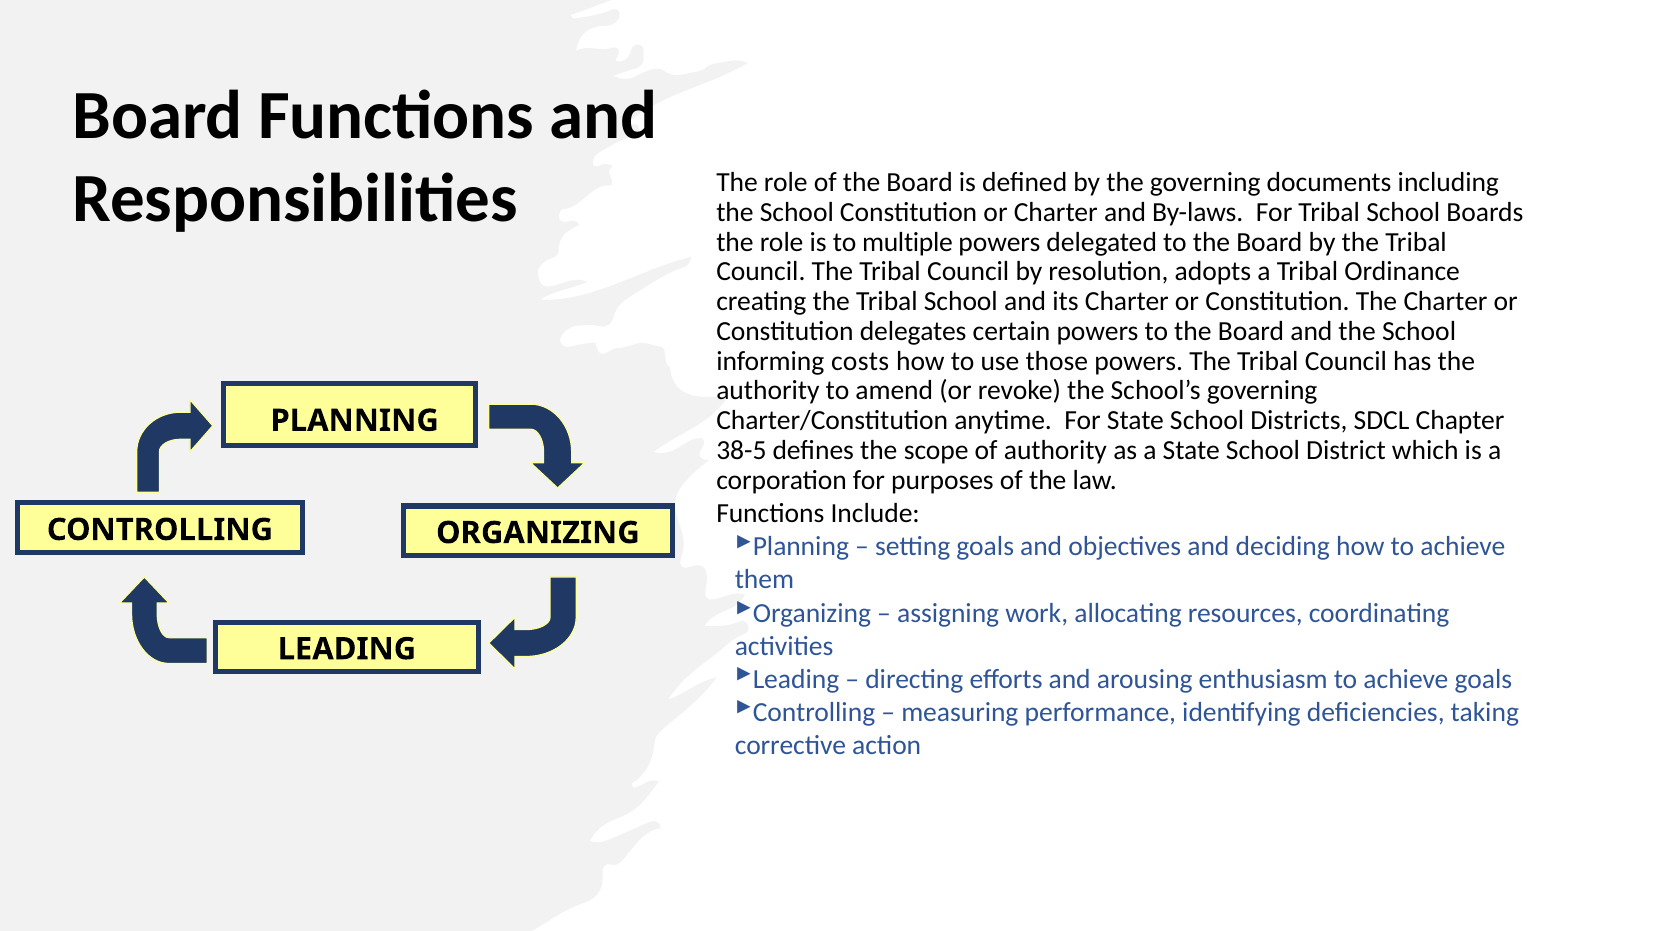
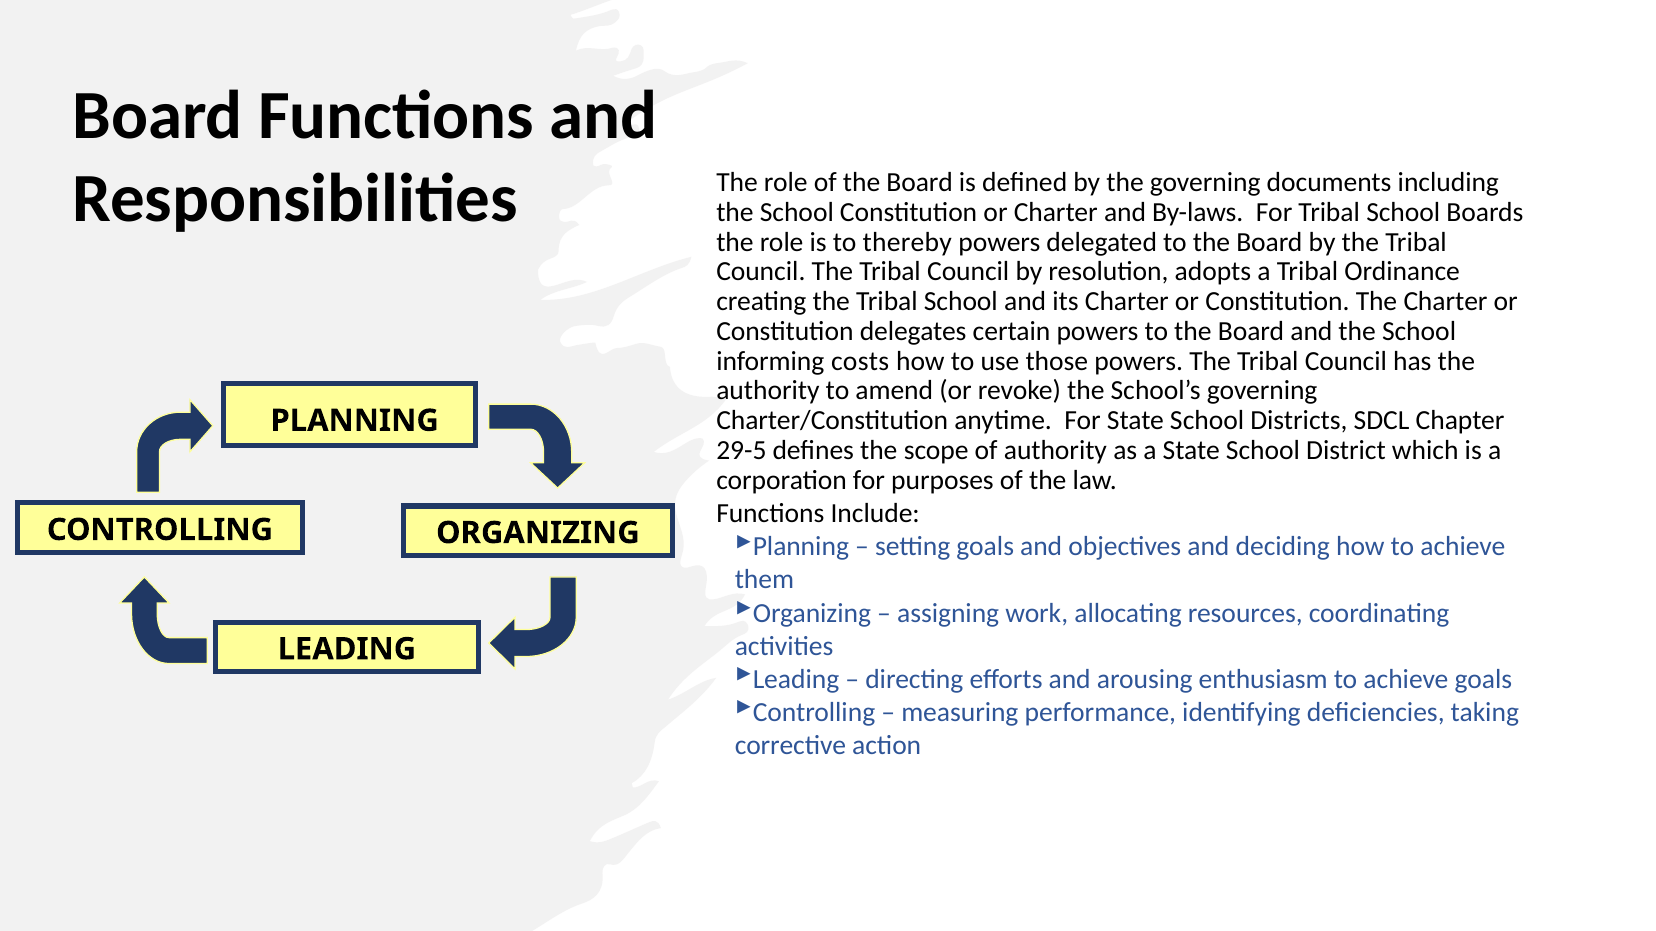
multiple: multiple -> thereby (907, 242)
38-5: 38-5 -> 29-5 (741, 451)
